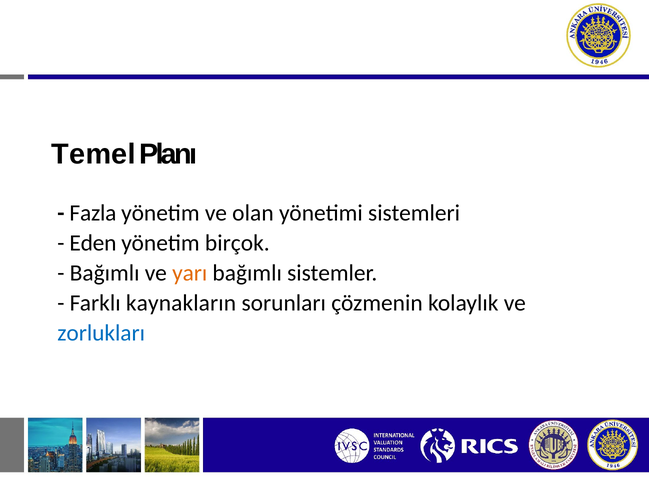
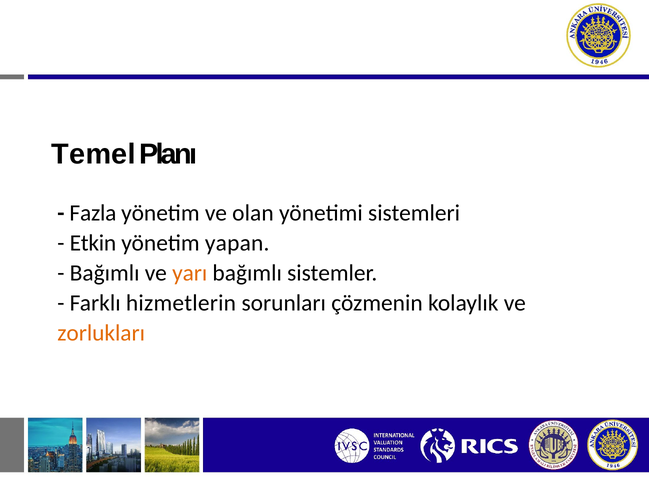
Eden: Eden -> Etkin (93, 243)
birçok: birçok -> yapan (237, 243)
kaynakların: kaynakların -> hizmetlerin (181, 304)
zorlukları colour: blue -> orange (101, 334)
